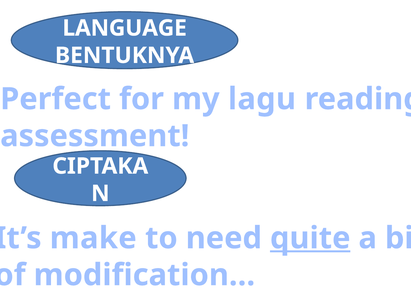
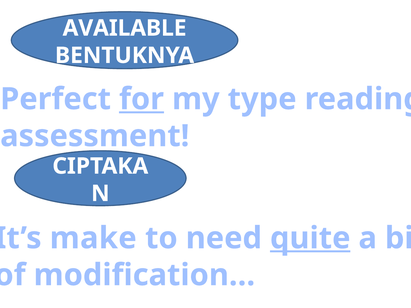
LANGUAGE: LANGUAGE -> AVAILABLE (125, 28)
for underline: none -> present (141, 99)
lagu: lagu -> type (262, 99)
